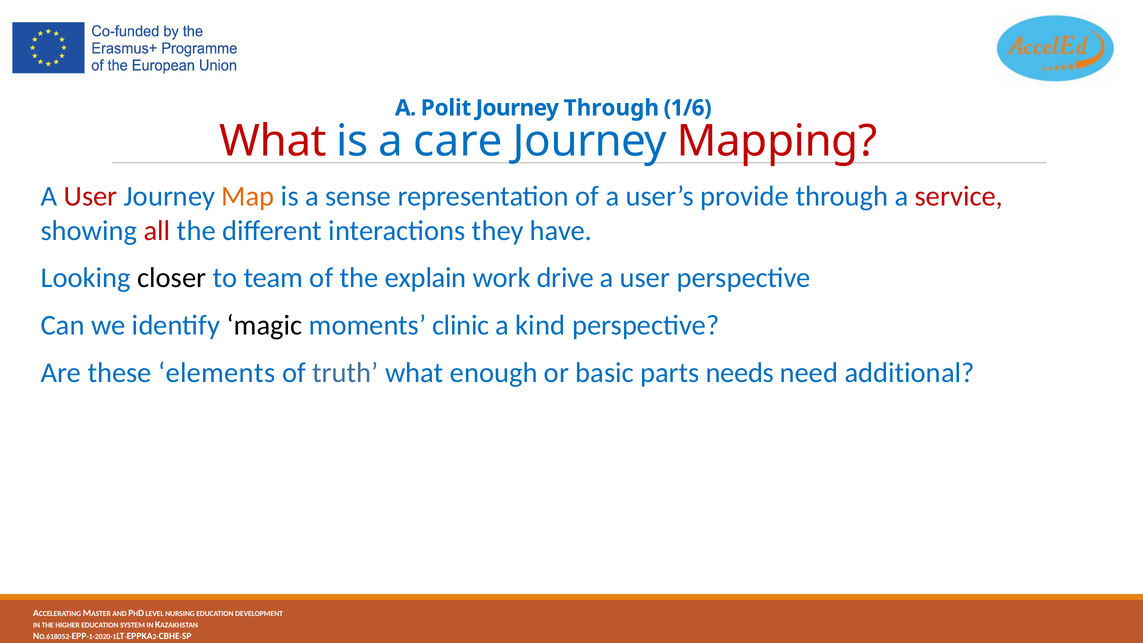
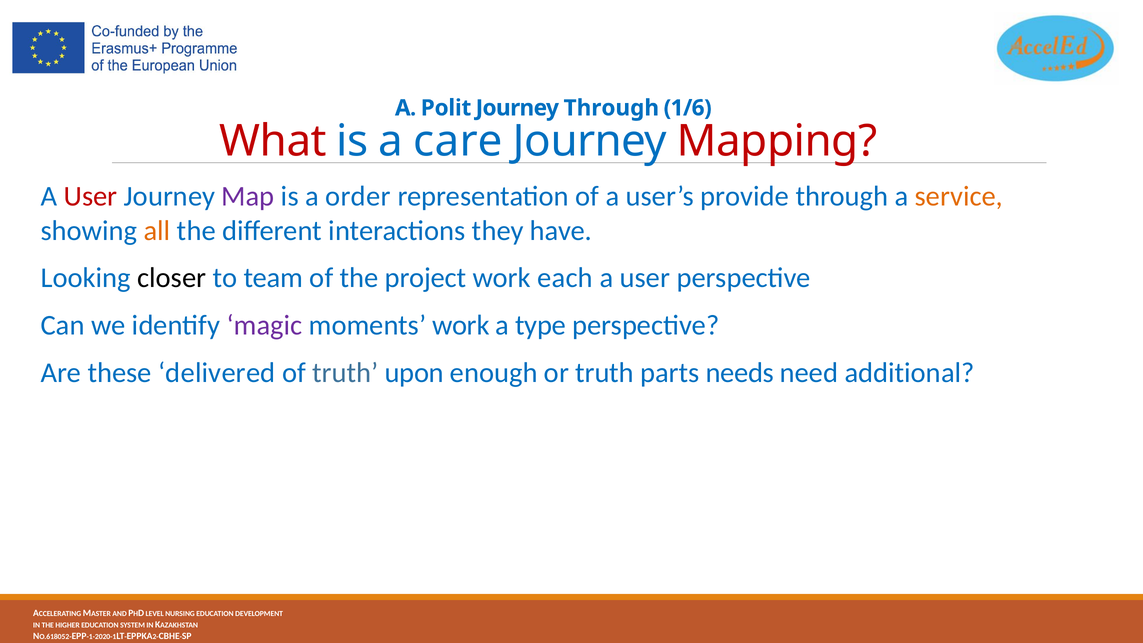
Map colour: orange -> purple (248, 196)
sense: sense -> order (358, 196)
service colour: red -> orange (959, 196)
all colour: red -> orange (157, 231)
explain: explain -> project (426, 278)
drive: drive -> each (565, 278)
magic colour: black -> purple (264, 325)
moments clinic: clinic -> work (461, 325)
kind: kind -> type (541, 325)
elements: elements -> delivered (217, 373)
truth what: what -> upon (414, 373)
or basic: basic -> truth (605, 373)
